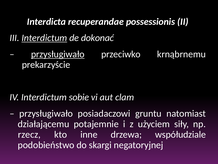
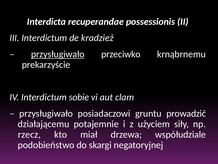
Interdictum underline: present -> none (44, 38)
dokonać: dokonać -> kradzież (97, 38)
natomiast: natomiast -> prowadzić (186, 113)
inne: inne -> miał (89, 134)
